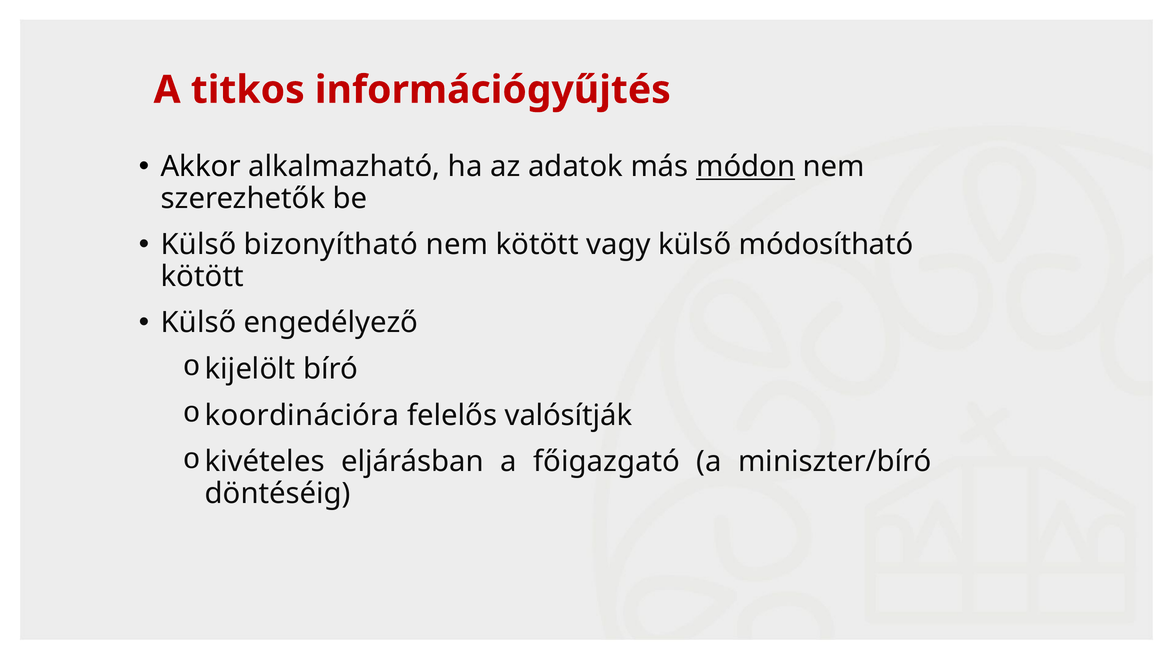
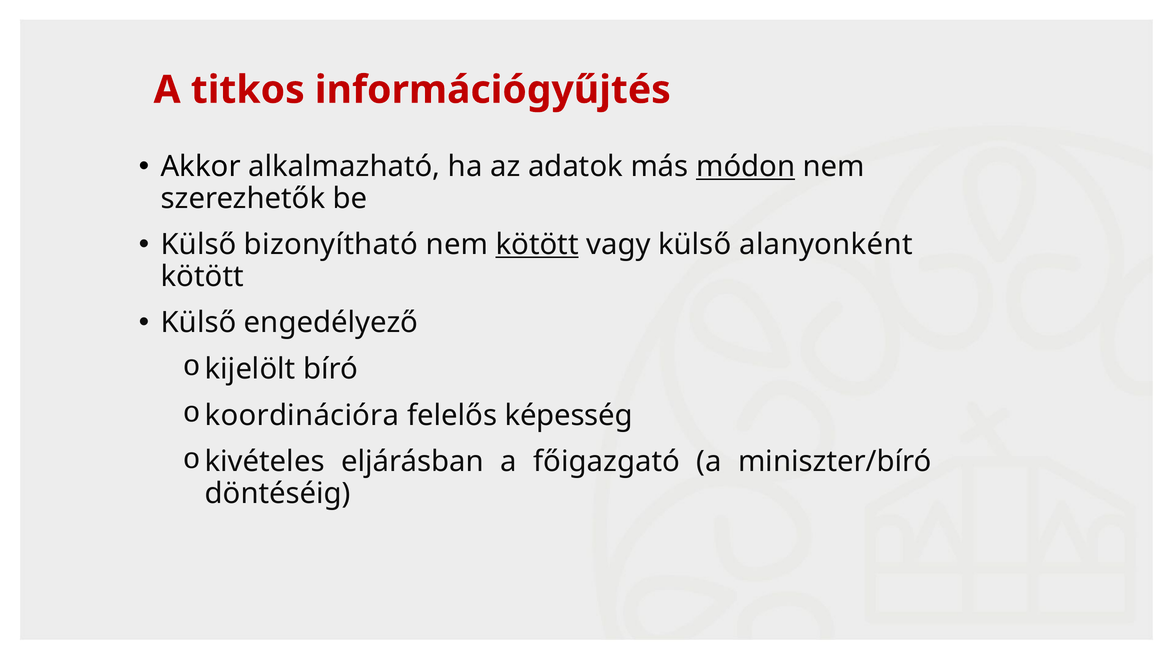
kötött underline: none -> present (537, 245)
módosítható: módosítható -> alanyonként (826, 245)
valósítják: valósítják -> képesség (569, 415)
